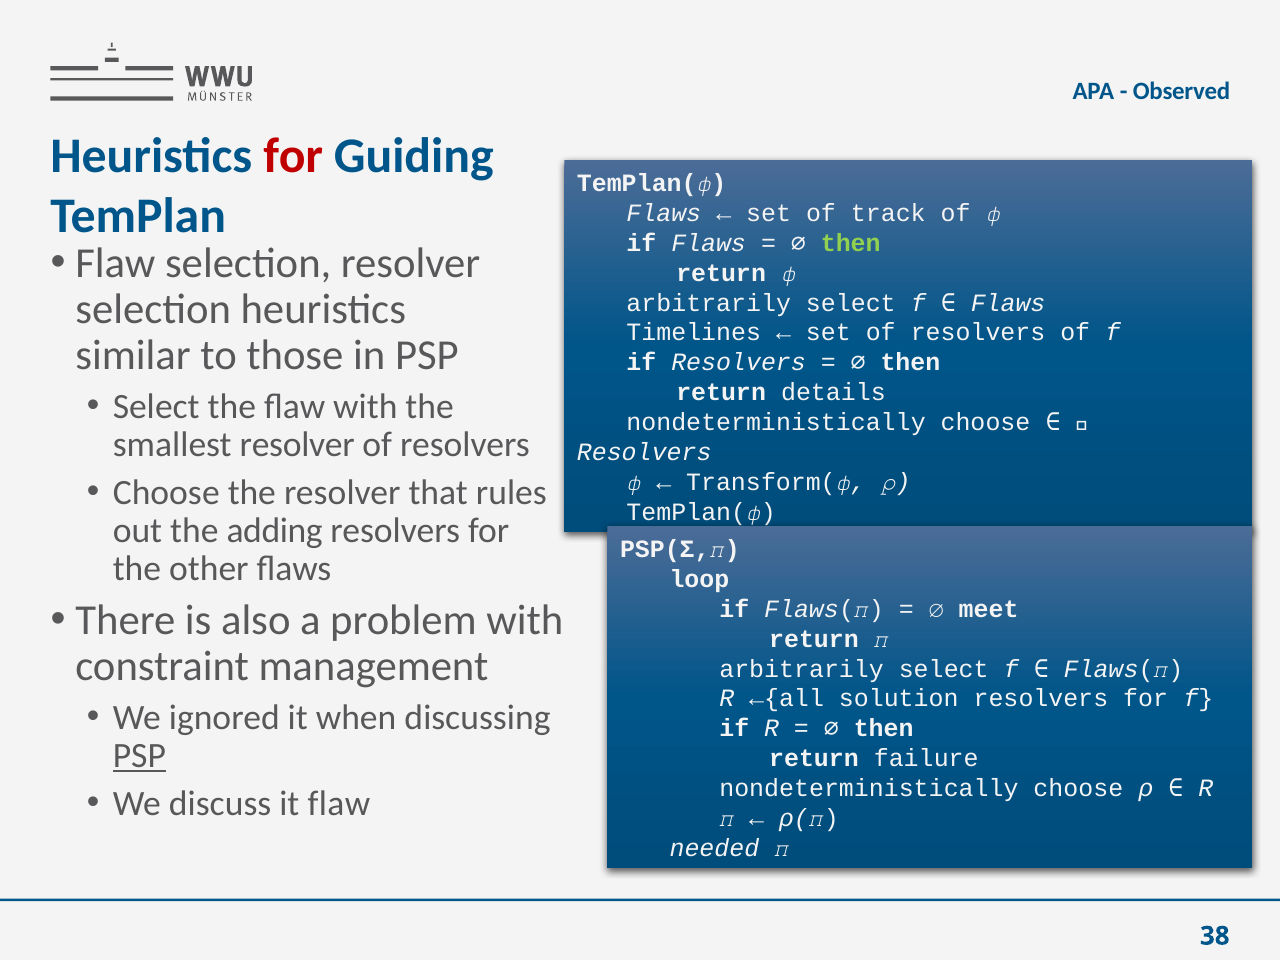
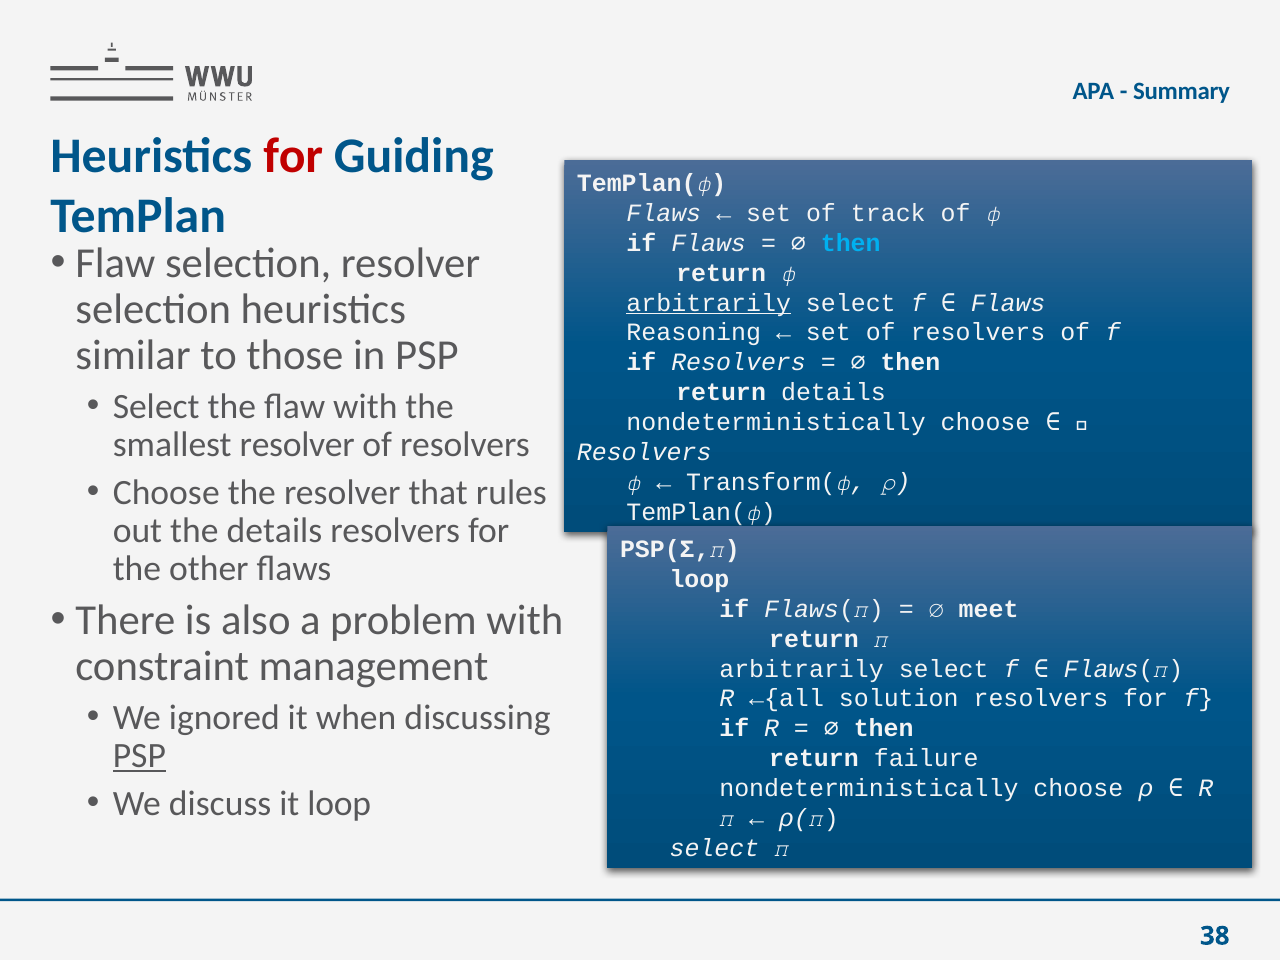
Observed: Observed -> Summary (1182, 92)
then colour: light green -> light blue (851, 243)
arbitrarily underline: none -> present (709, 303)
Timelines: Timelines -> Reasoning (694, 333)
the adding: adding -> details (274, 531)
it flaw: flaw -> loop (339, 803)
needed: needed -> select (714, 848)
